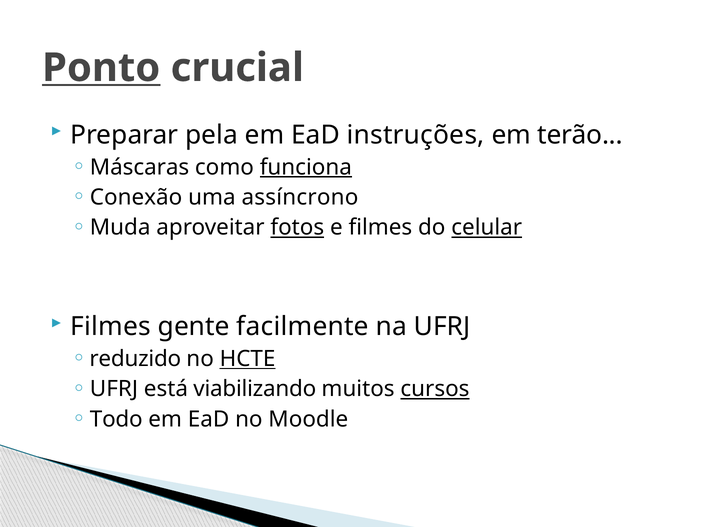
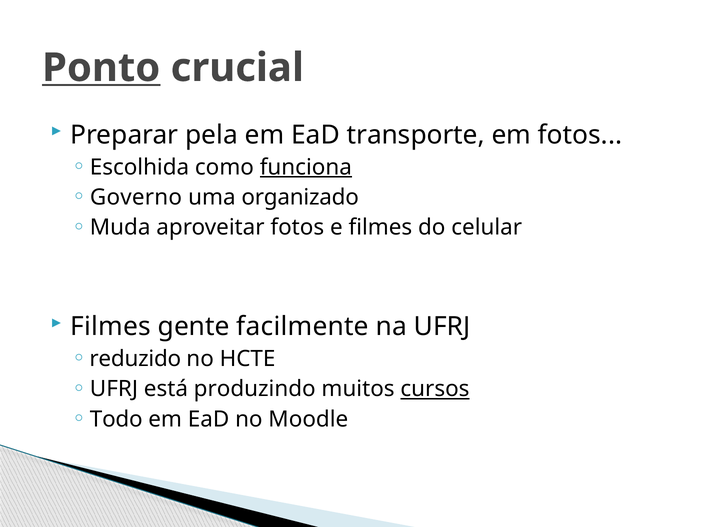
instruções: instruções -> transporte (416, 135)
em terão: terão -> fotos (580, 135)
Máscaras: Máscaras -> Escolhida (140, 167)
Conexão: Conexão -> Governo (136, 197)
assíncrono: assíncrono -> organizado (300, 197)
fotos underline: present -> none (297, 228)
celular underline: present -> none (487, 228)
HCTE underline: present -> none (248, 359)
viabilizando: viabilizando -> produzindo (255, 389)
